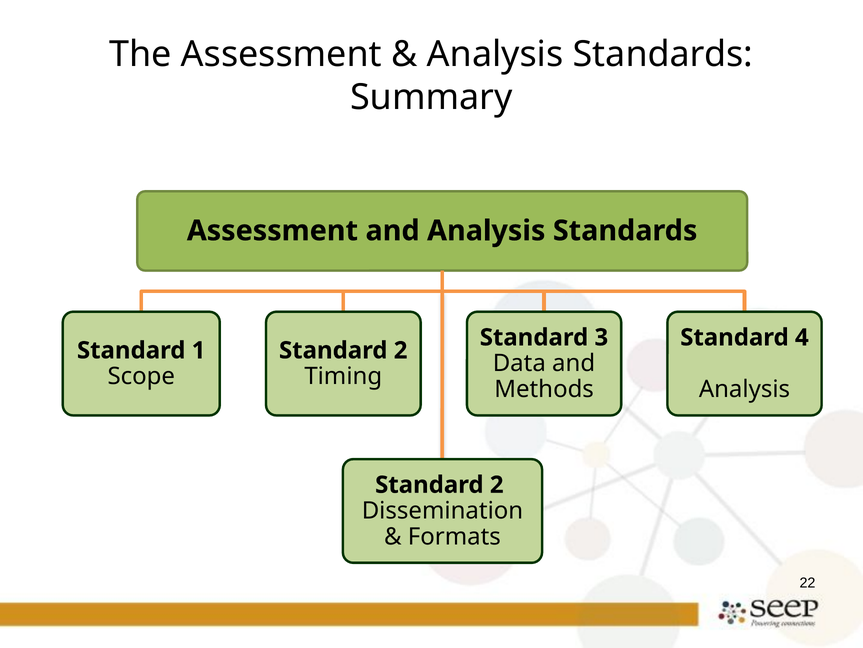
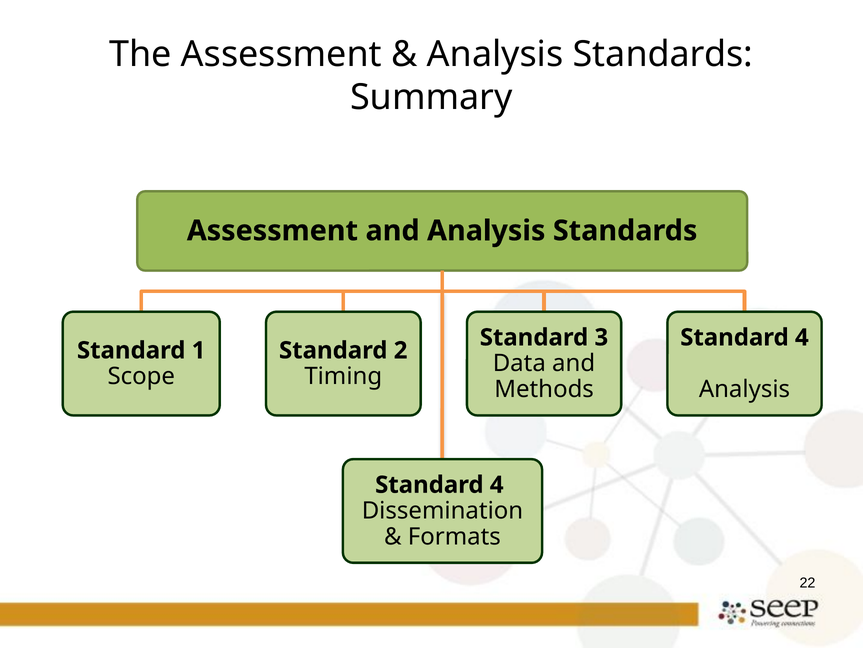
2: 2 -> 4 (497, 484)
